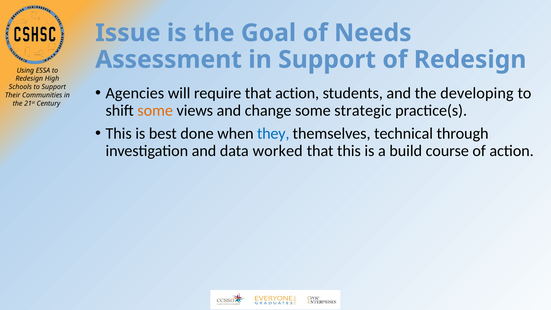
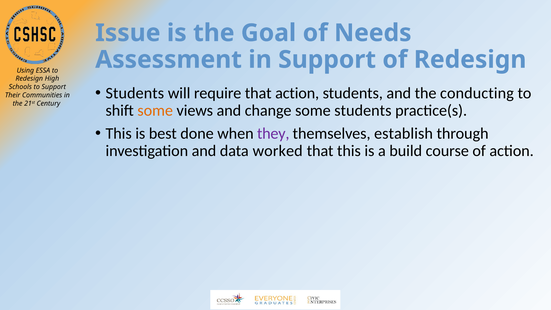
Agencies: Agencies -> Students (135, 93)
developing: developing -> conducting (477, 93)
some strategic: strategic -> students (363, 110)
they colour: blue -> purple (273, 134)
technical: technical -> establish (404, 134)
